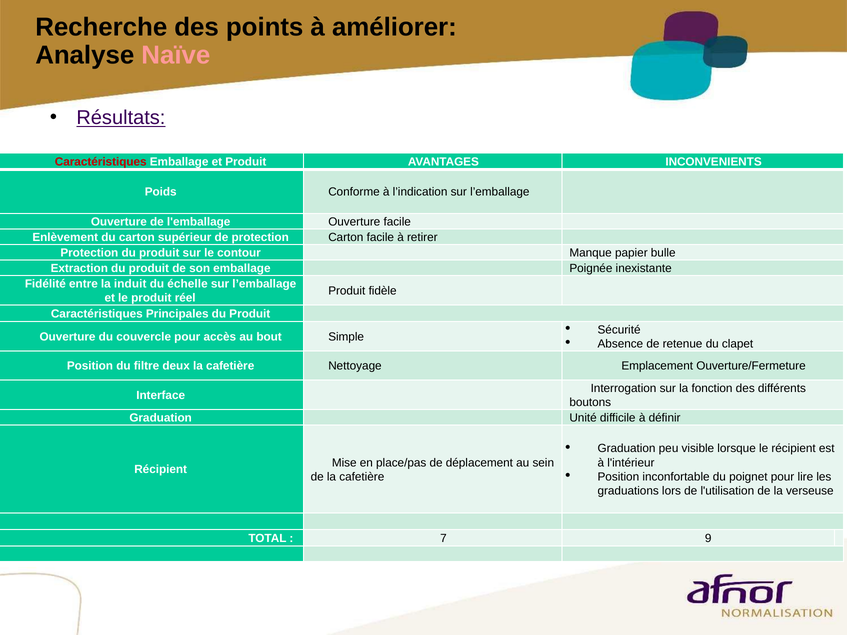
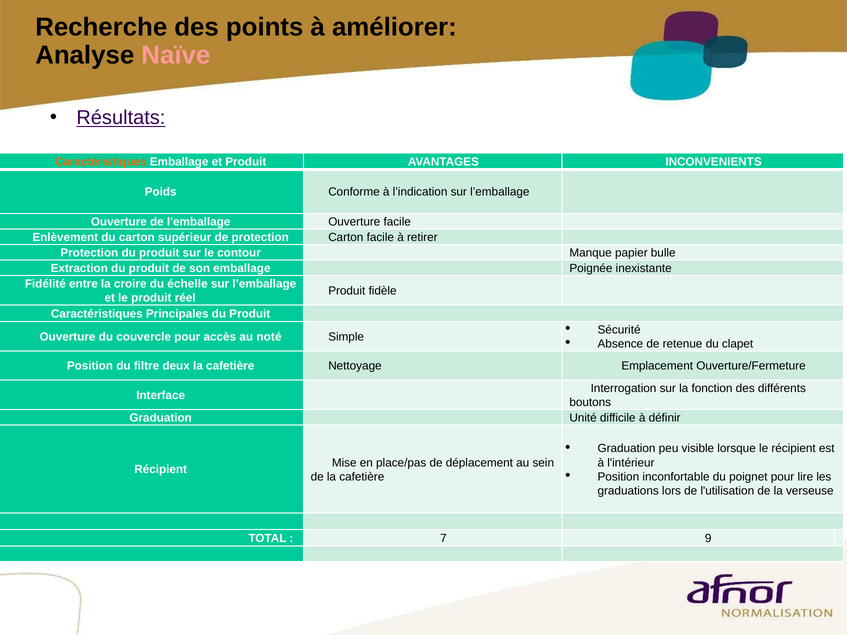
Caractéristiques colour: red -> orange (101, 162)
induit: induit -> croire (130, 284)
bout: bout -> noté (269, 337)
